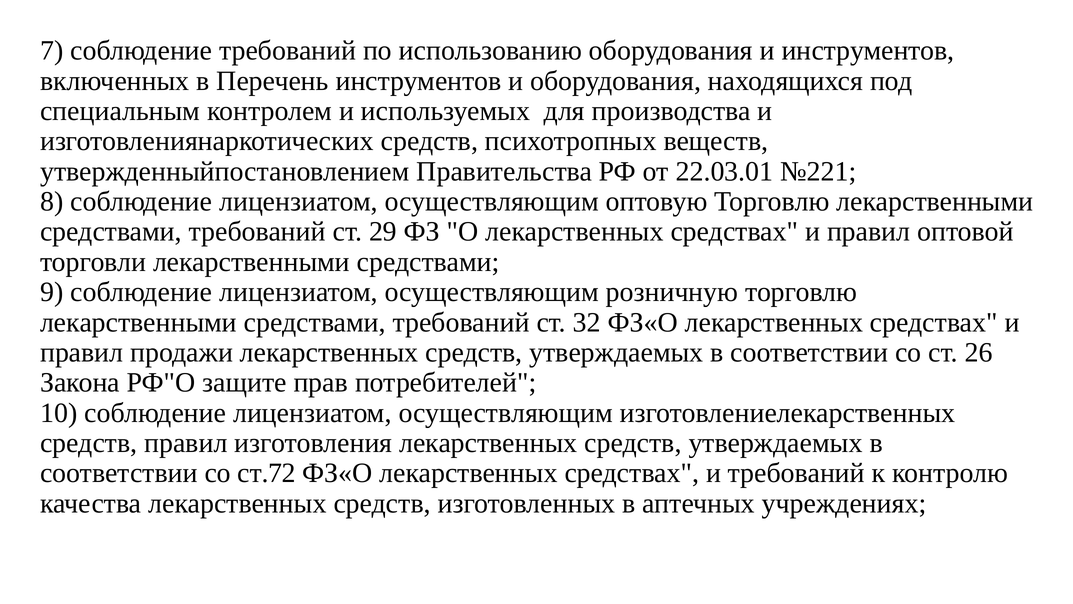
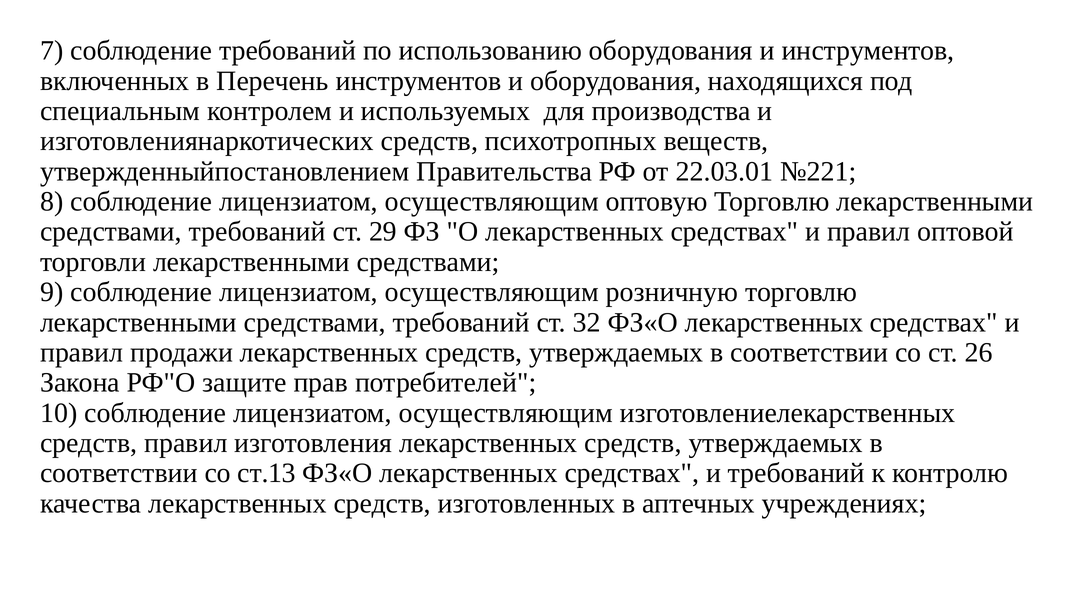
ст.72: ст.72 -> ст.13 (267, 473)
